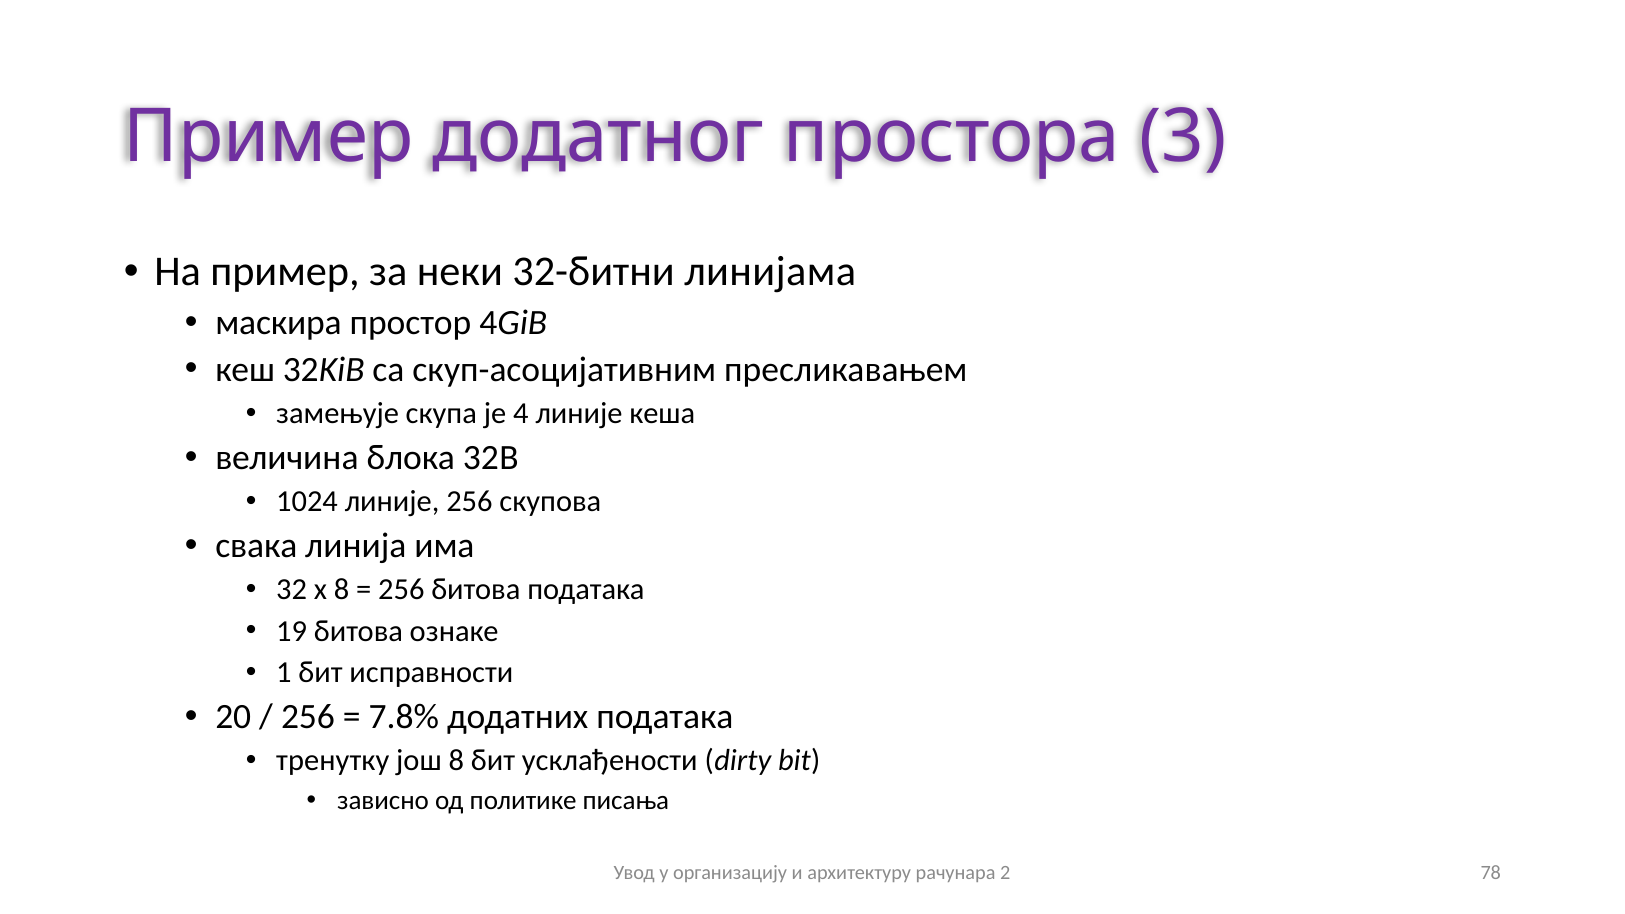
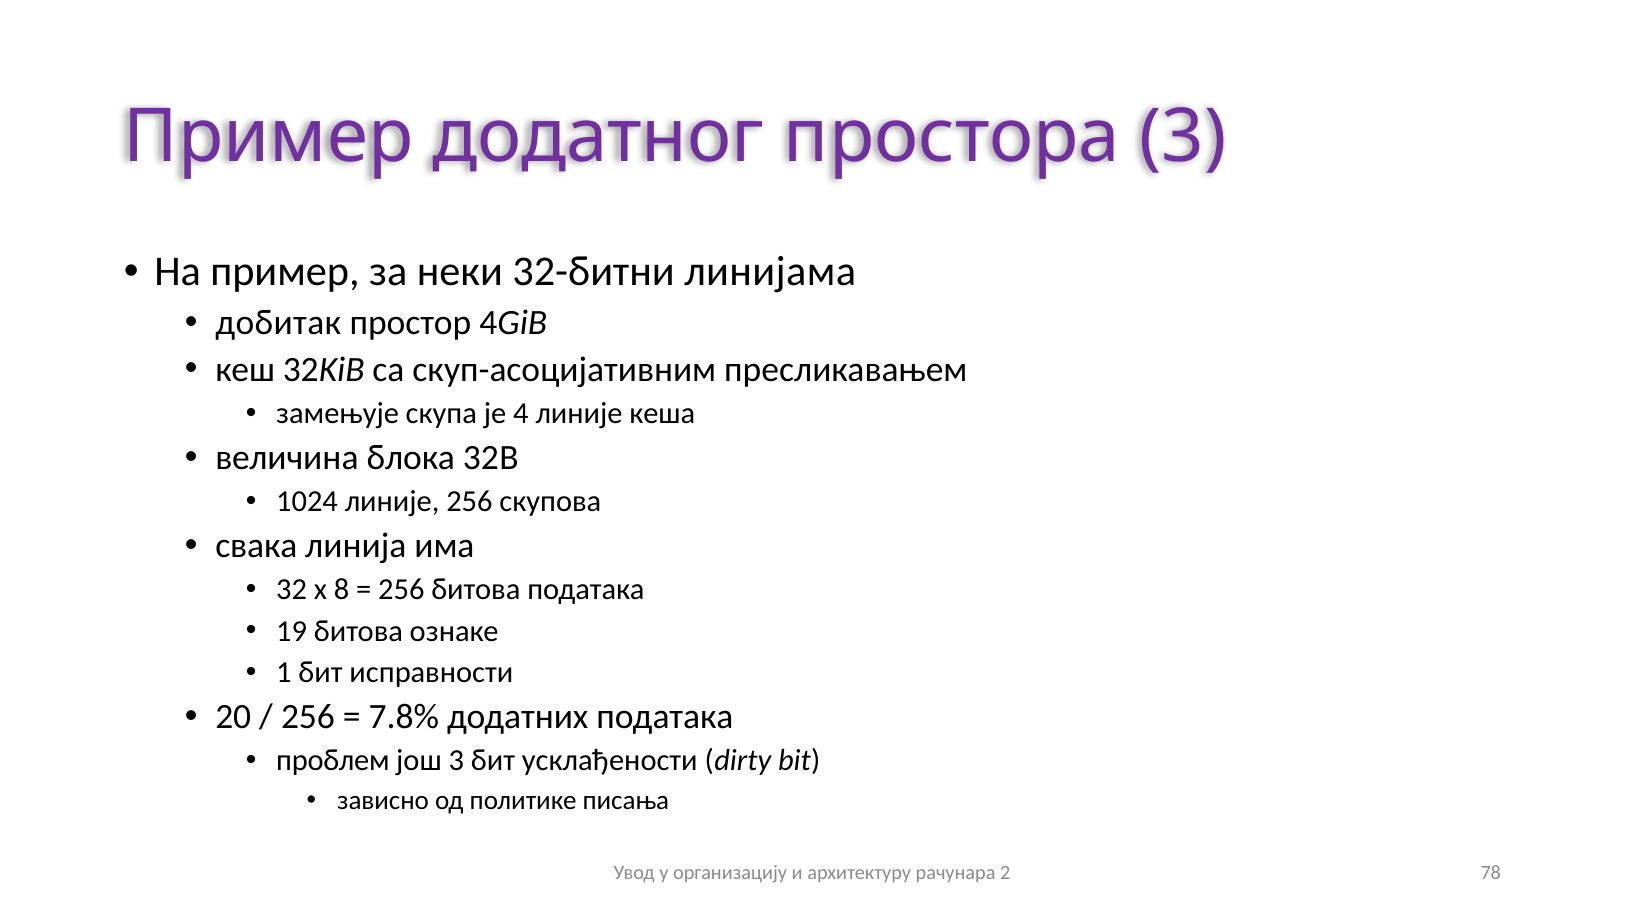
маскира: маскира -> добитак (278, 323)
тренутку: тренутку -> проблем (333, 761)
још 8: 8 -> 3 (456, 761)
